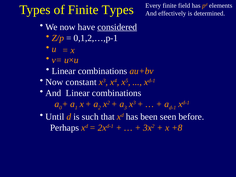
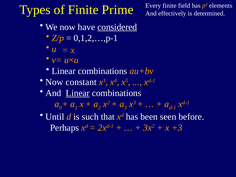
Finite Types: Types -> Prime (118, 10)
Linear underline: none -> present (78, 93)
+8: +8 -> +3 (177, 128)
